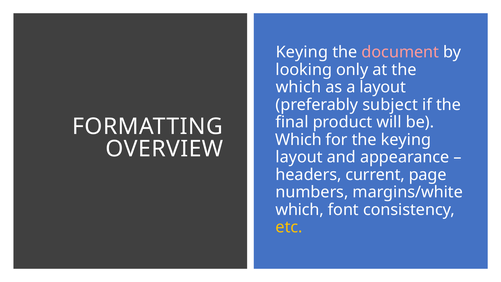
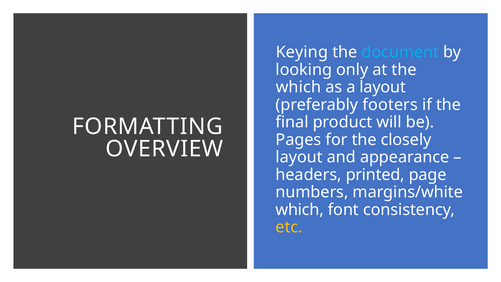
document colour: pink -> light blue (400, 52)
subject: subject -> footers (390, 105)
Which: Which -> Pages (298, 140)
the keying: keying -> closely (406, 140)
current: current -> printed (375, 175)
